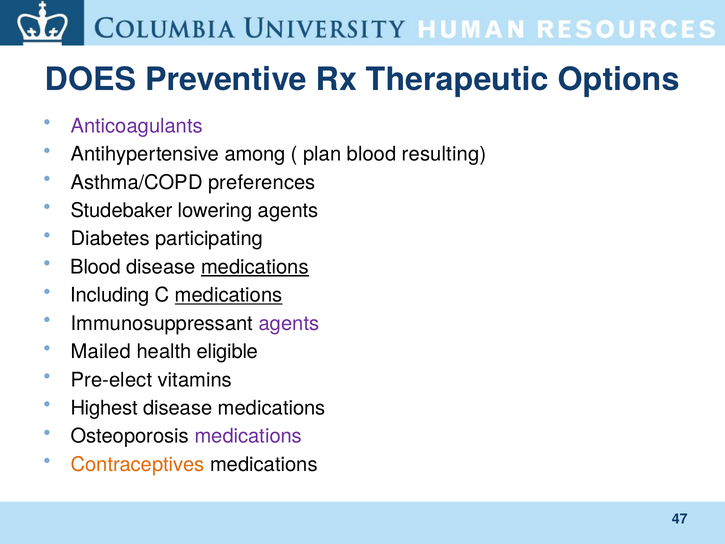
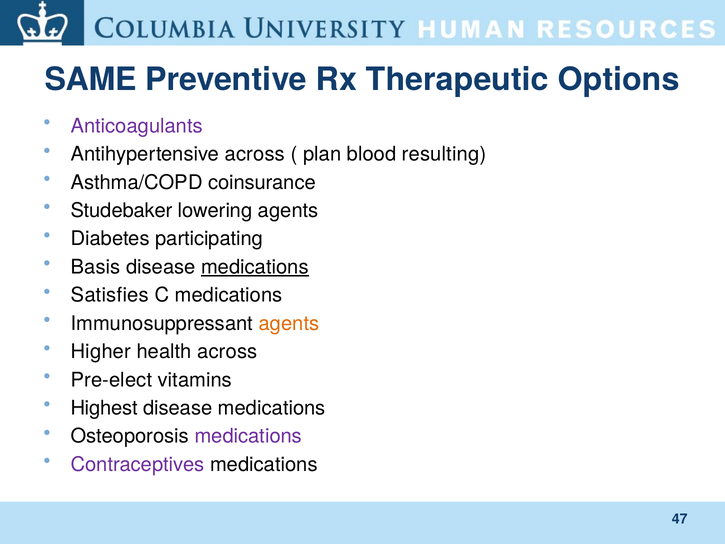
DOES: DOES -> SAME (91, 80)
Antihypertensive among: among -> across (255, 154)
preferences: preferences -> coinsurance (262, 182)
Blood: Blood -> Basis (96, 267)
Including: Including -> Satisfies (110, 295)
medications underline: present -> none (229, 295)
agents colour: purple -> orange (289, 323)
Mailed: Mailed -> Higher (101, 351)
health eligible: eligible -> across (227, 351)
Contraceptives colour: orange -> purple (138, 464)
